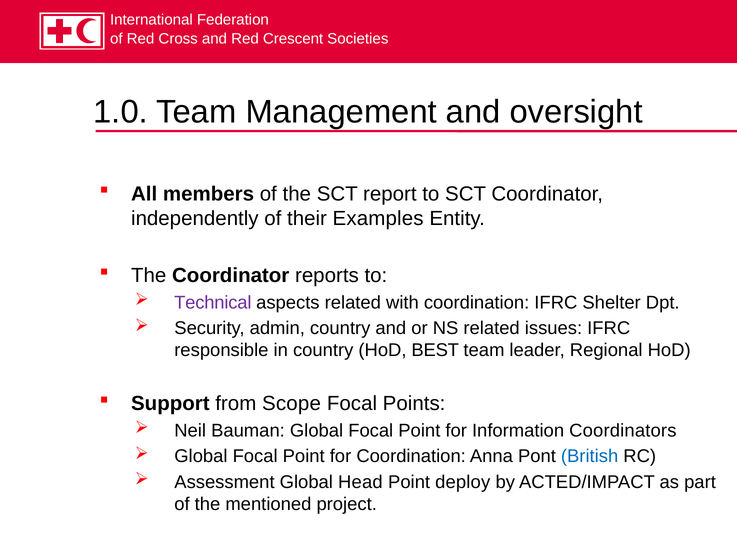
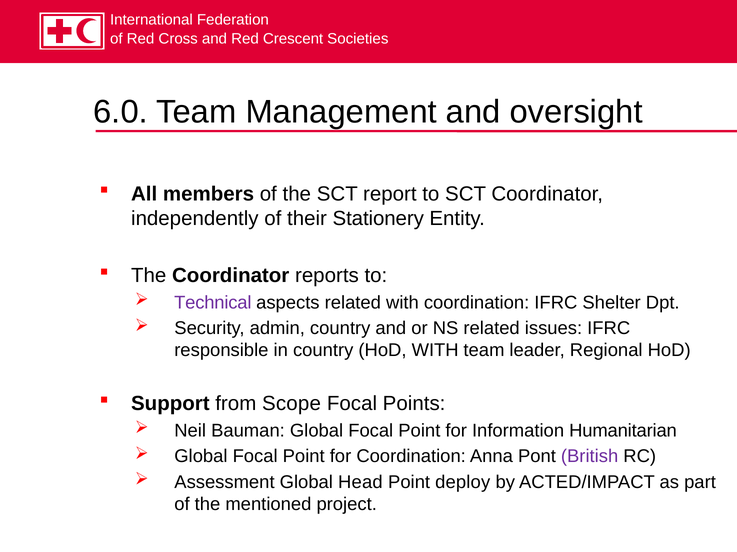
1.0: 1.0 -> 6.0 (121, 112)
Examples: Examples -> Stationery (378, 219)
HoD BEST: BEST -> WITH (435, 351)
Coordinators: Coordinators -> Humanitarian (623, 431)
British colour: blue -> purple (590, 457)
